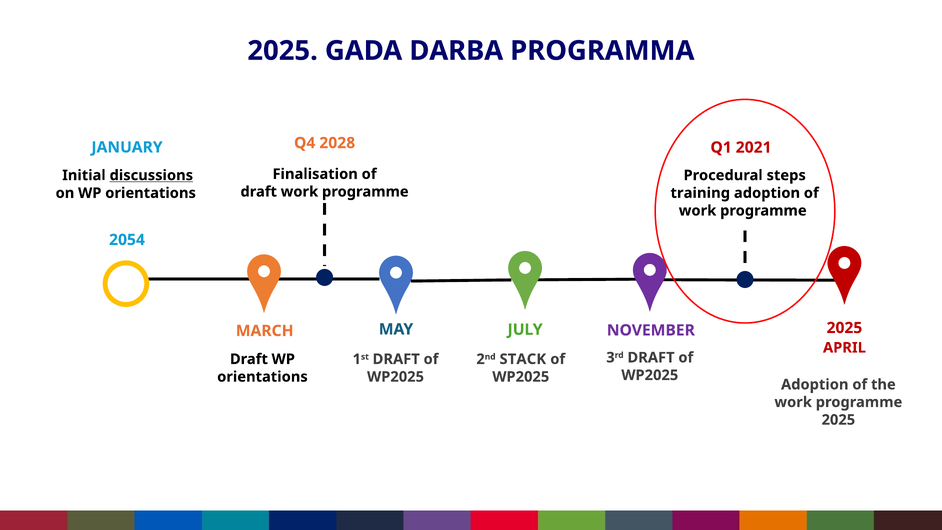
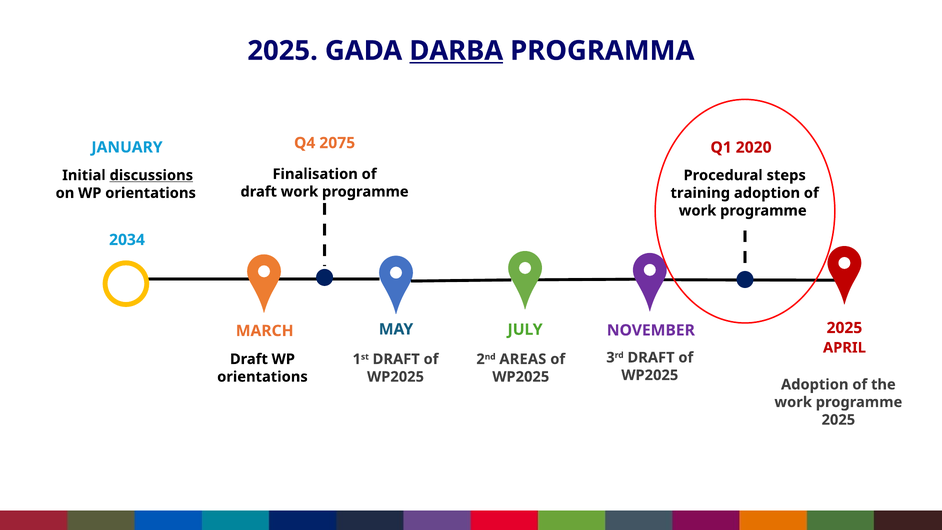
DARBA underline: none -> present (456, 51)
2028: 2028 -> 2075 (337, 143)
2021: 2021 -> 2020 (754, 147)
2054: 2054 -> 2034 (127, 240)
STACK: STACK -> AREAS (523, 359)
